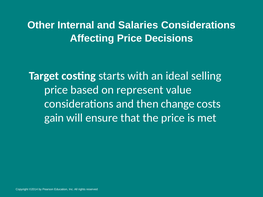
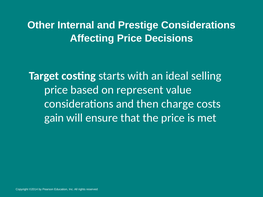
Salaries: Salaries -> Prestige (138, 25)
change: change -> charge (178, 104)
